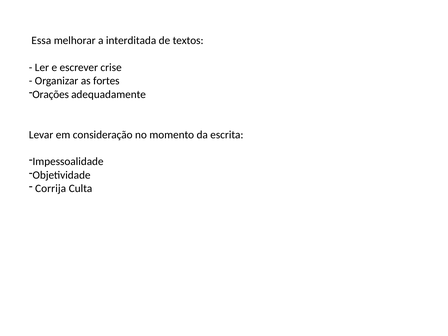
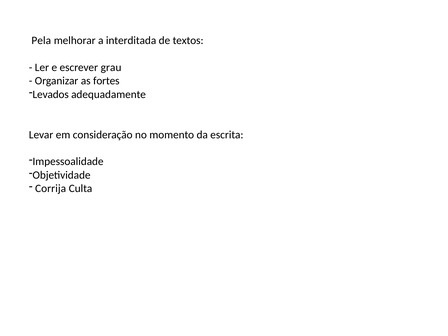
Essa: Essa -> Pela (41, 41)
crise: crise -> grau (111, 68)
Orações: Orações -> Levados (51, 94)
